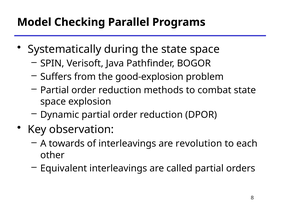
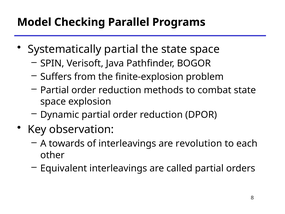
Systematically during: during -> partial (121, 49)
good-explosion: good-explosion -> finite-explosion (149, 77)
